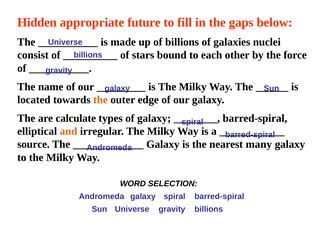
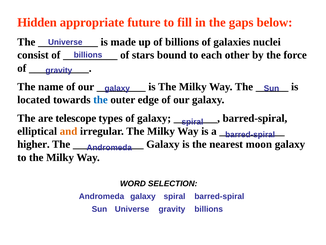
the colour: orange -> blue (101, 100)
calculate: calculate -> telescope (76, 118)
source: source -> higher (33, 144)
many: many -> moon (259, 144)
